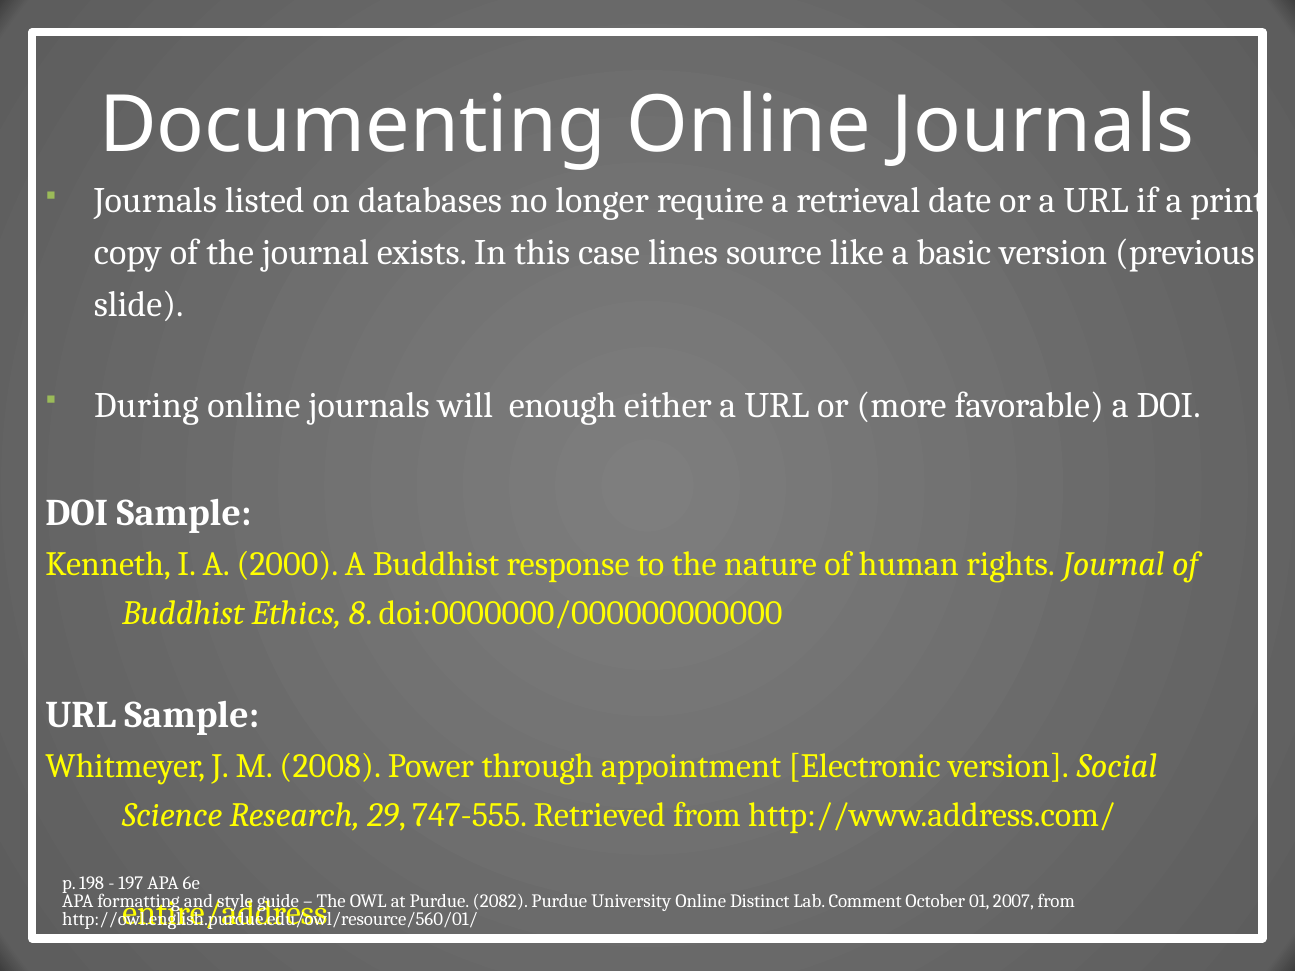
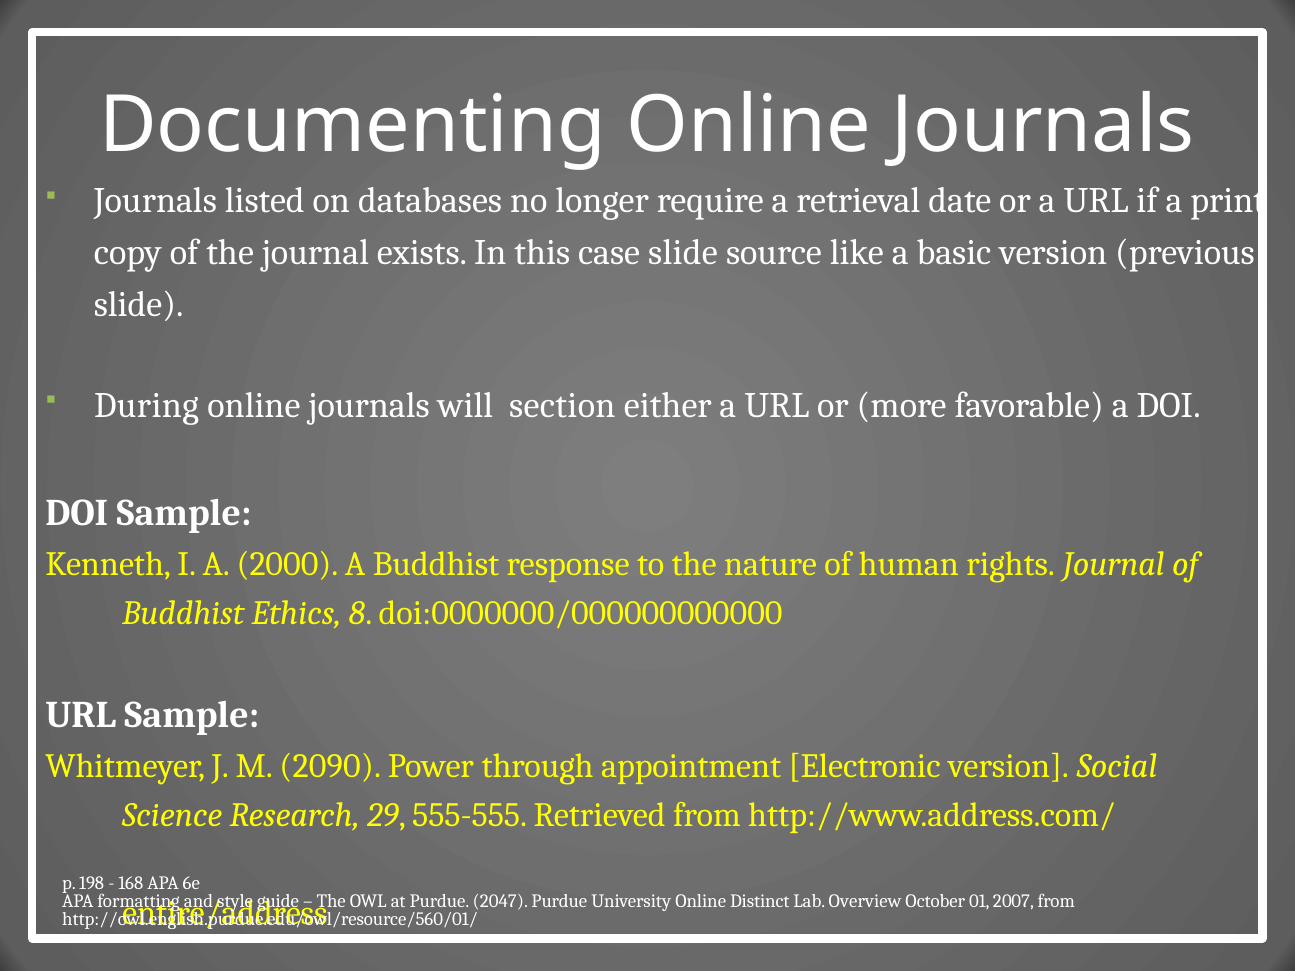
case lines: lines -> slide (683, 253)
enough: enough -> section (562, 406)
2008: 2008 -> 2090 (330, 766)
747-555: 747-555 -> 555-555 (470, 815)
197: 197 -> 168 (131, 884)
2082: 2082 -> 2047 (500, 902)
Comment: Comment -> Overview (865, 902)
